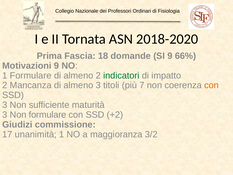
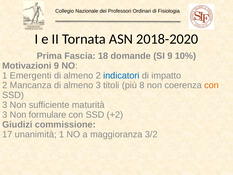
66%: 66% -> 10% (185, 56)
1 Formulare: Formulare -> Emergenti (31, 75)
indicatori colour: green -> blue (121, 75)
7: 7 -> 8 (142, 85)
